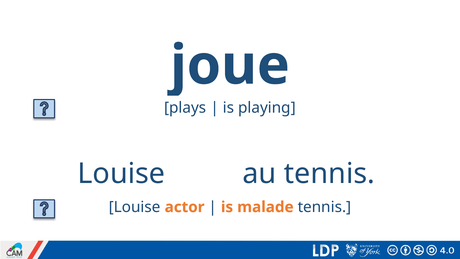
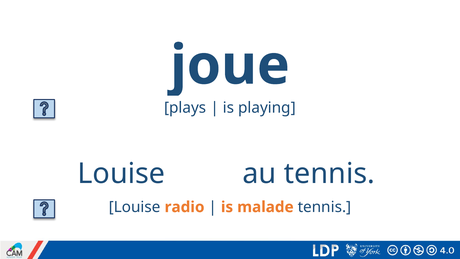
actor: actor -> radio (185, 207)
